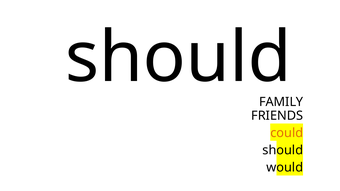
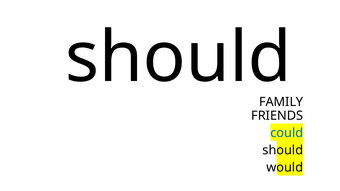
could colour: orange -> blue (287, 133)
